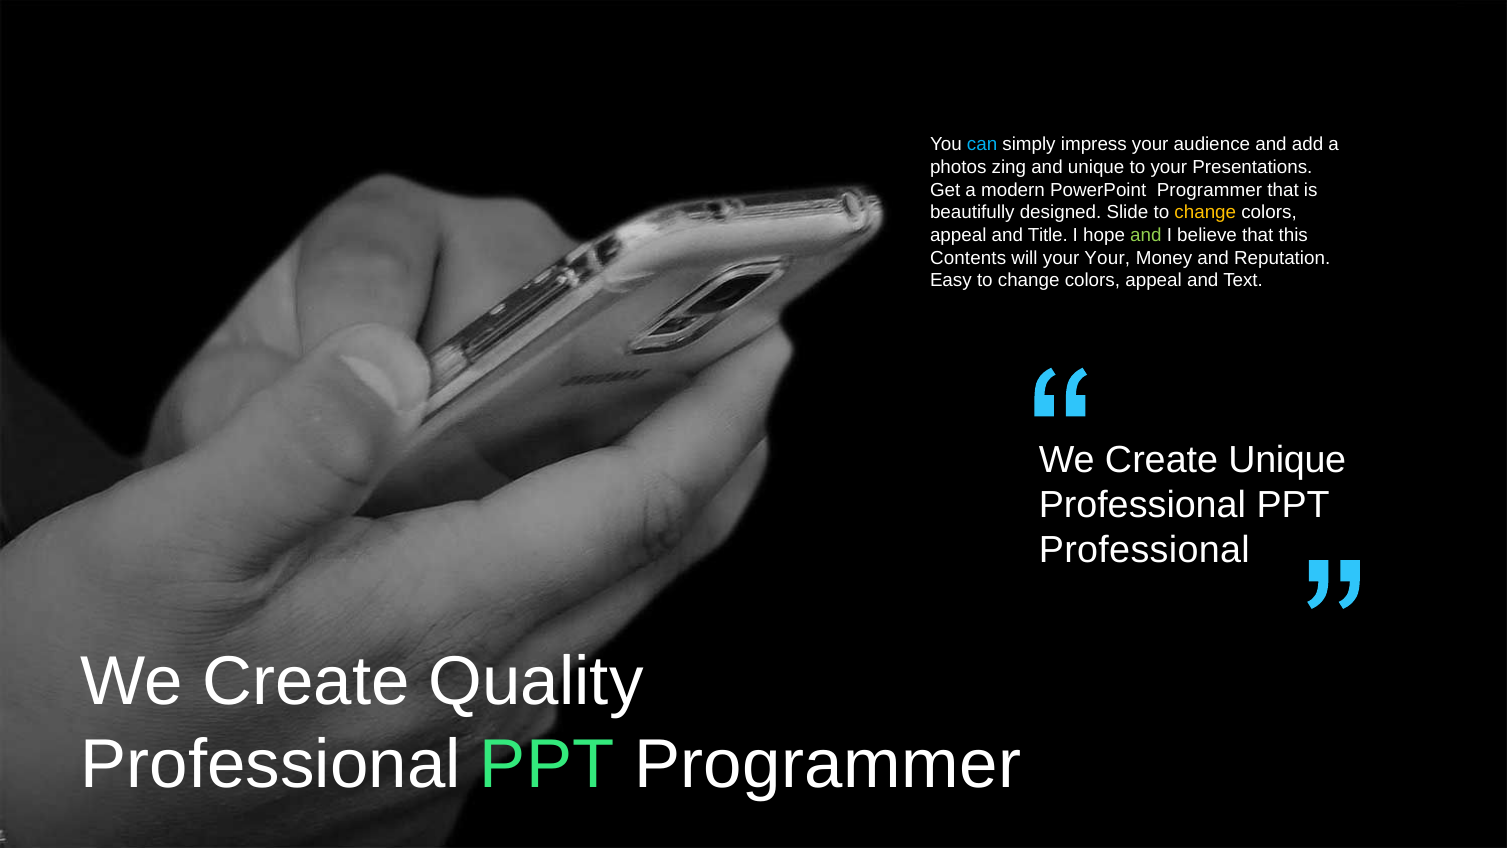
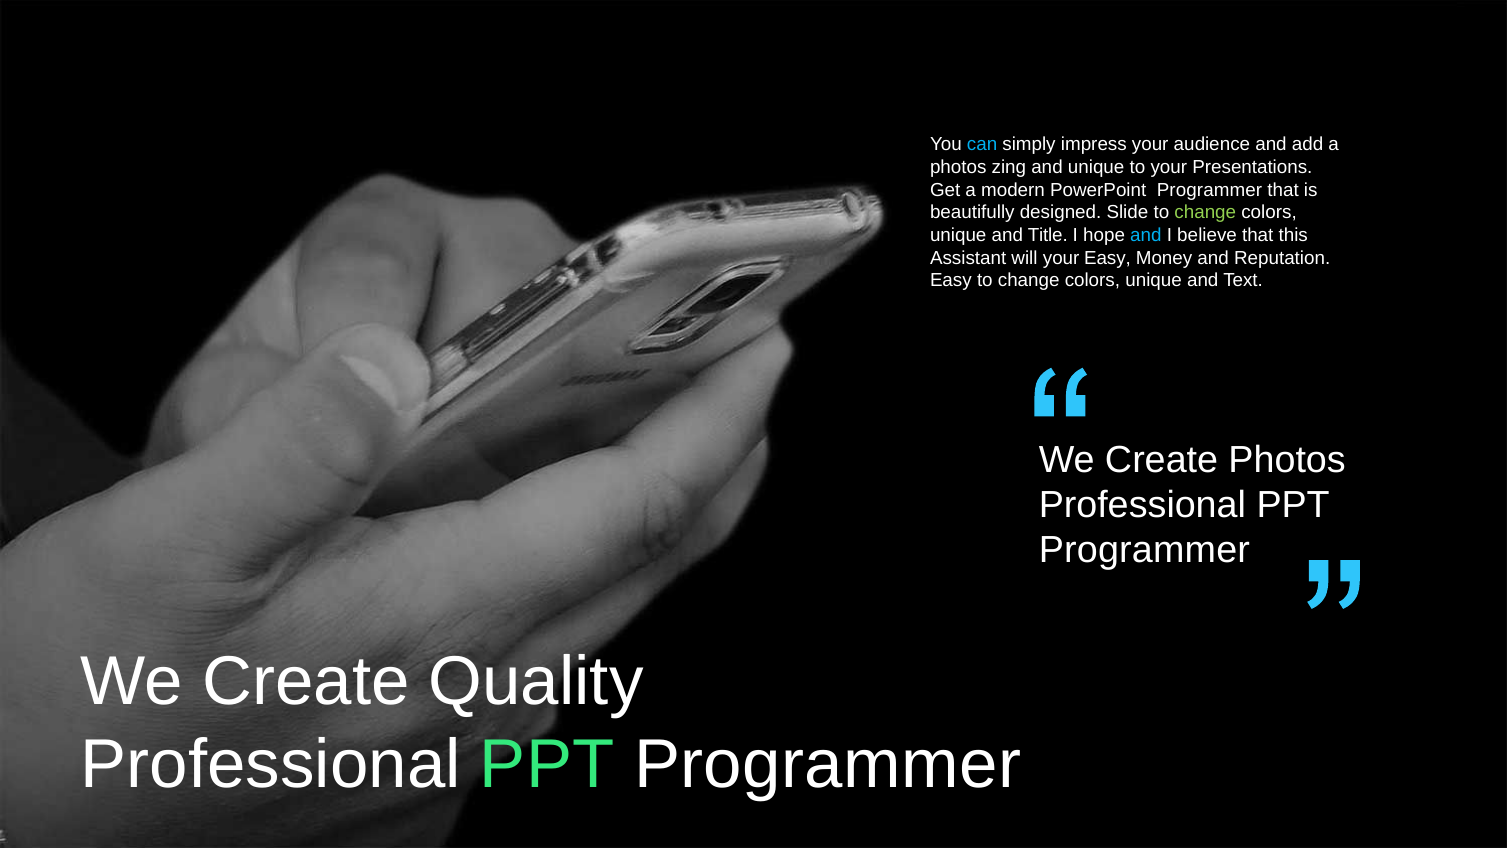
change colour: yellow -> light green (1205, 212)
appeal: appeal -> unique (958, 235)
and colour: light green -> light blue (1146, 235)
Contents: Contents -> Assistant (968, 258)
your Your: Your -> Easy (1107, 258)
appeal: appeal -> unique (1154, 280)
Create Unique: Unique -> Photos (1287, 460)
Professional: Professional -> Programmer (1144, 550)
